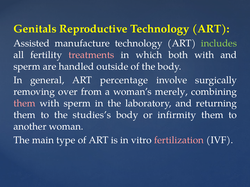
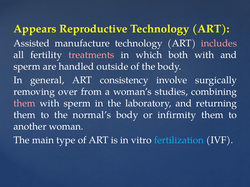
Genitals: Genitals -> Appears (35, 29)
includes colour: light green -> pink (219, 43)
percentage: percentage -> consistency (124, 80)
merely: merely -> studies (171, 92)
studies’s: studies’s -> normal’s (92, 115)
fertilization colour: pink -> light blue (179, 140)
